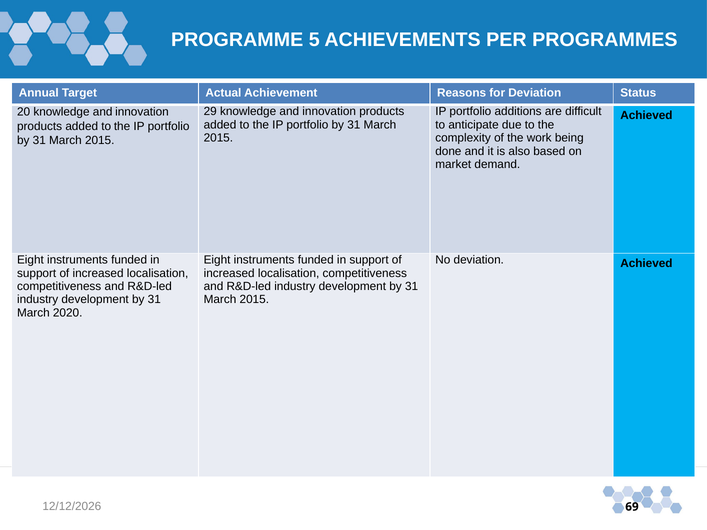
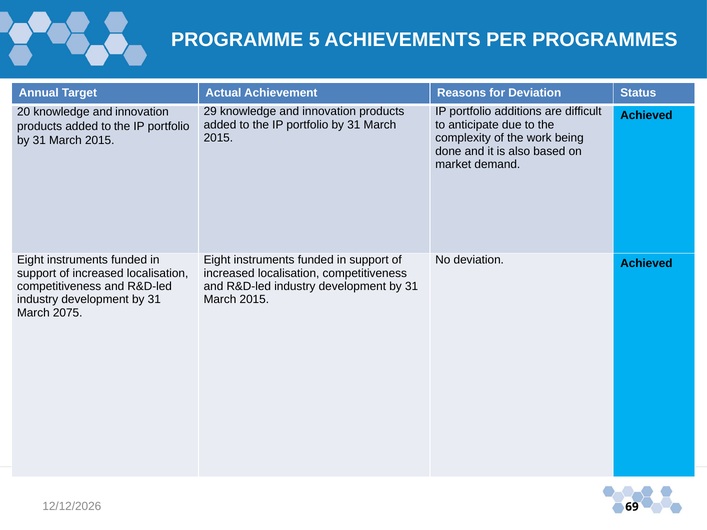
2020: 2020 -> 2075 (68, 313)
